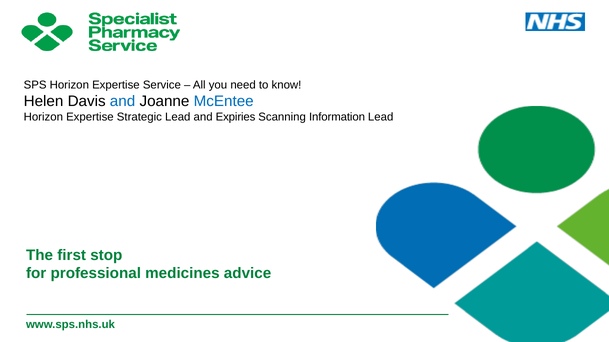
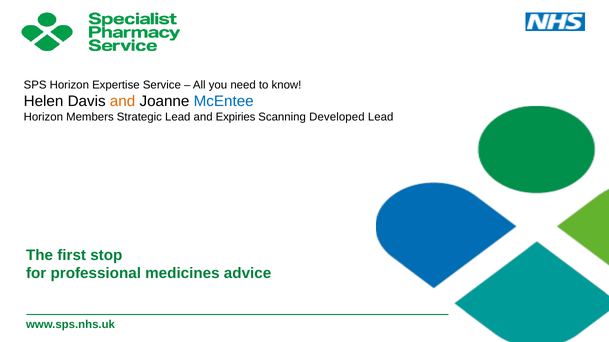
and colour: blue -> orange (123, 101)
Expertise: Expertise -> Members (90, 117)
Information: Information -> Developed (337, 117)
